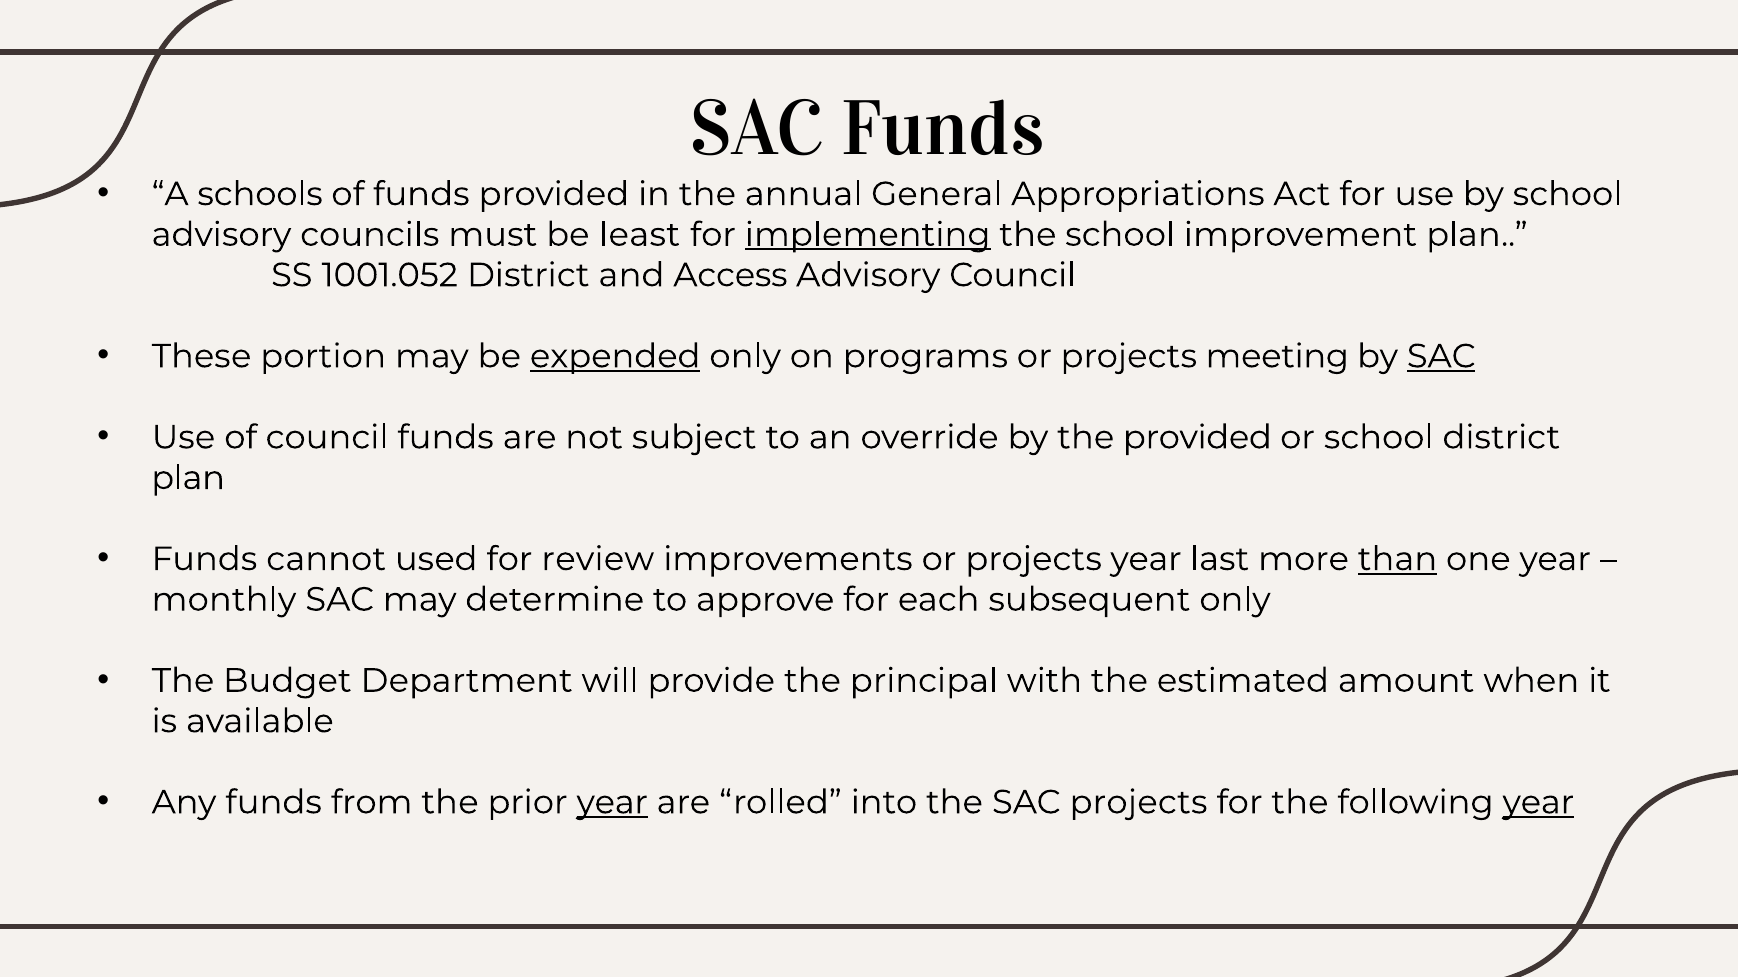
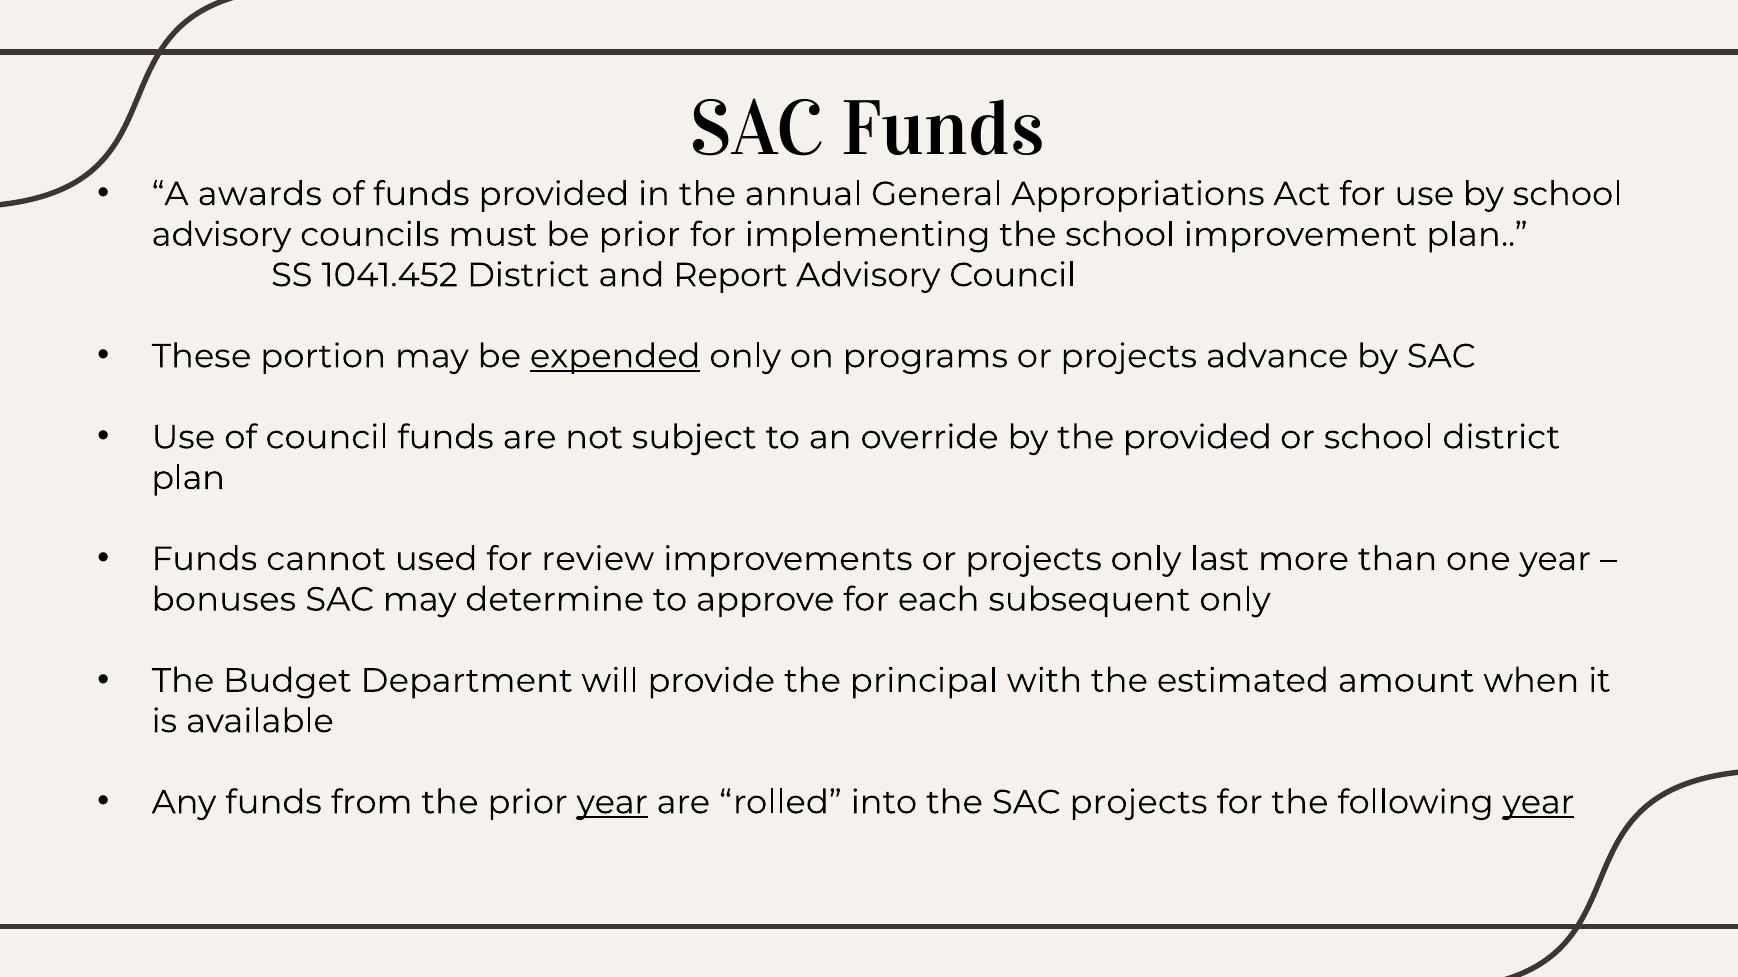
schools: schools -> awards (260, 194)
be least: least -> prior (640, 235)
implementing underline: present -> none (868, 235)
1001.052: 1001.052 -> 1041.452 (390, 275)
Access: Access -> Report (730, 275)
meeting: meeting -> advance (1277, 356)
SAC underline: present -> none (1441, 356)
projects year: year -> only (1146, 559)
than underline: present -> none (1397, 559)
monthly: monthly -> bonuses (224, 600)
